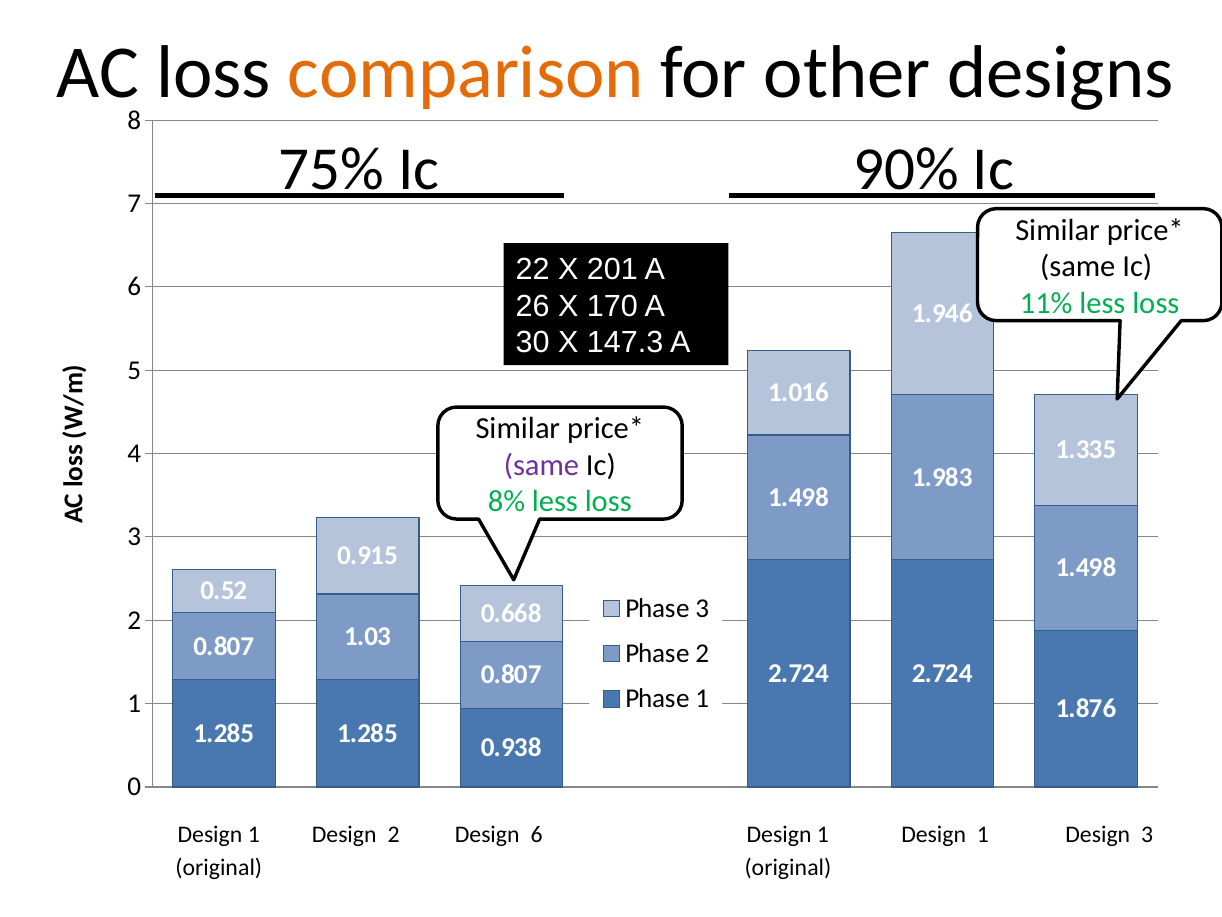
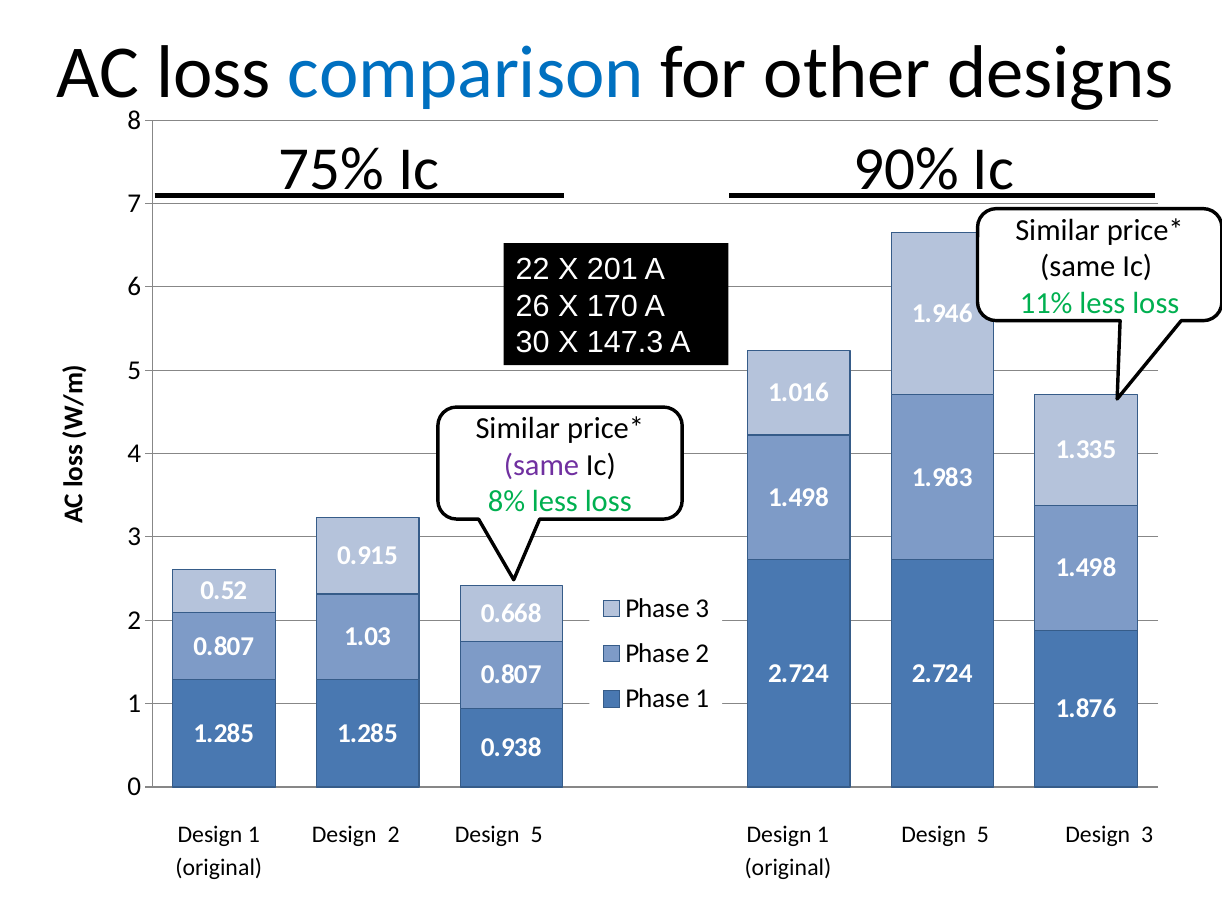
comparison colour: orange -> blue (466, 73)
2 Design 6: 6 -> 5 (537, 834)
1: 1 -> 5 (983, 834)
